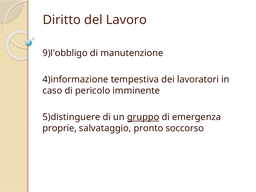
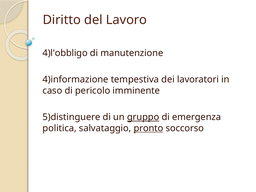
9)l'obbligo: 9)l'obbligo -> 4)l'obbligo (65, 53)
proprie: proprie -> politica (60, 128)
pronto underline: none -> present (148, 128)
